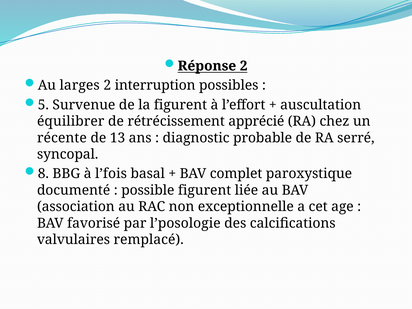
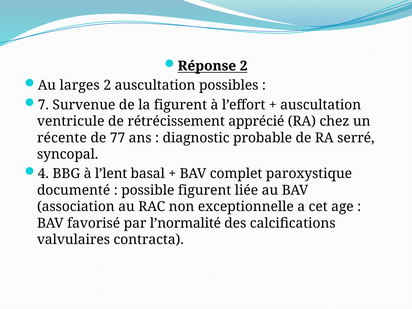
2 interruption: interruption -> auscultation (155, 85)
5: 5 -> 7 (43, 105)
équilibrer: équilibrer -> ventricule (71, 121)
13: 13 -> 77 (118, 138)
8: 8 -> 4 (43, 174)
l’fois: l’fois -> l’lent (111, 174)
l’posologie: l’posologie -> l’normalité (185, 223)
remplacé: remplacé -> contracta (149, 240)
